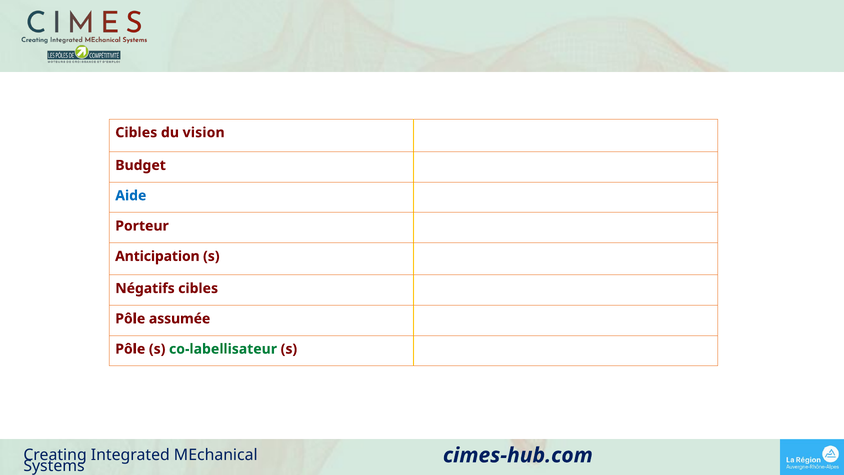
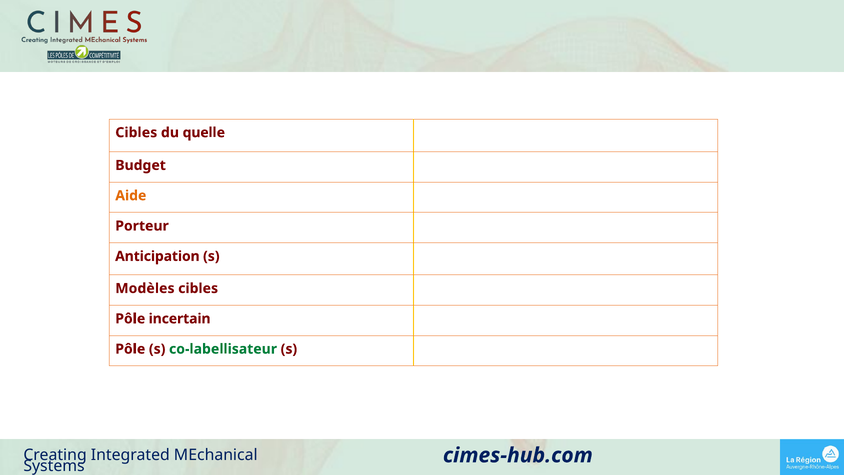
vision: vision -> quelle (204, 133)
Aide colour: blue -> orange (131, 196)
Négatifs: Négatifs -> Modèles (145, 288)
assumée: assumée -> incertain (180, 319)
